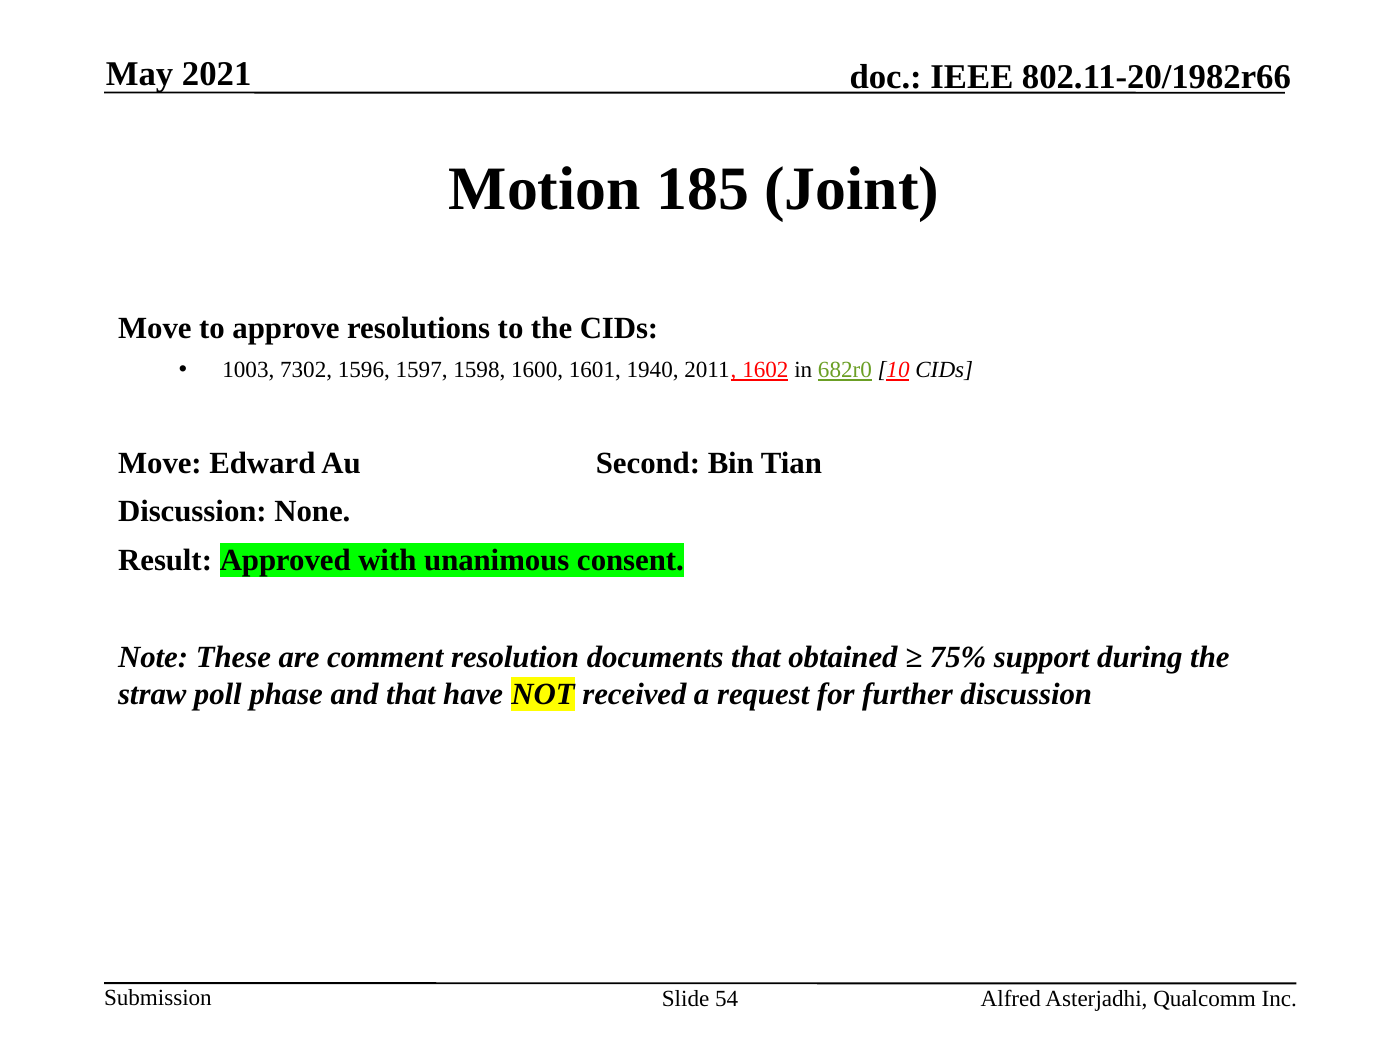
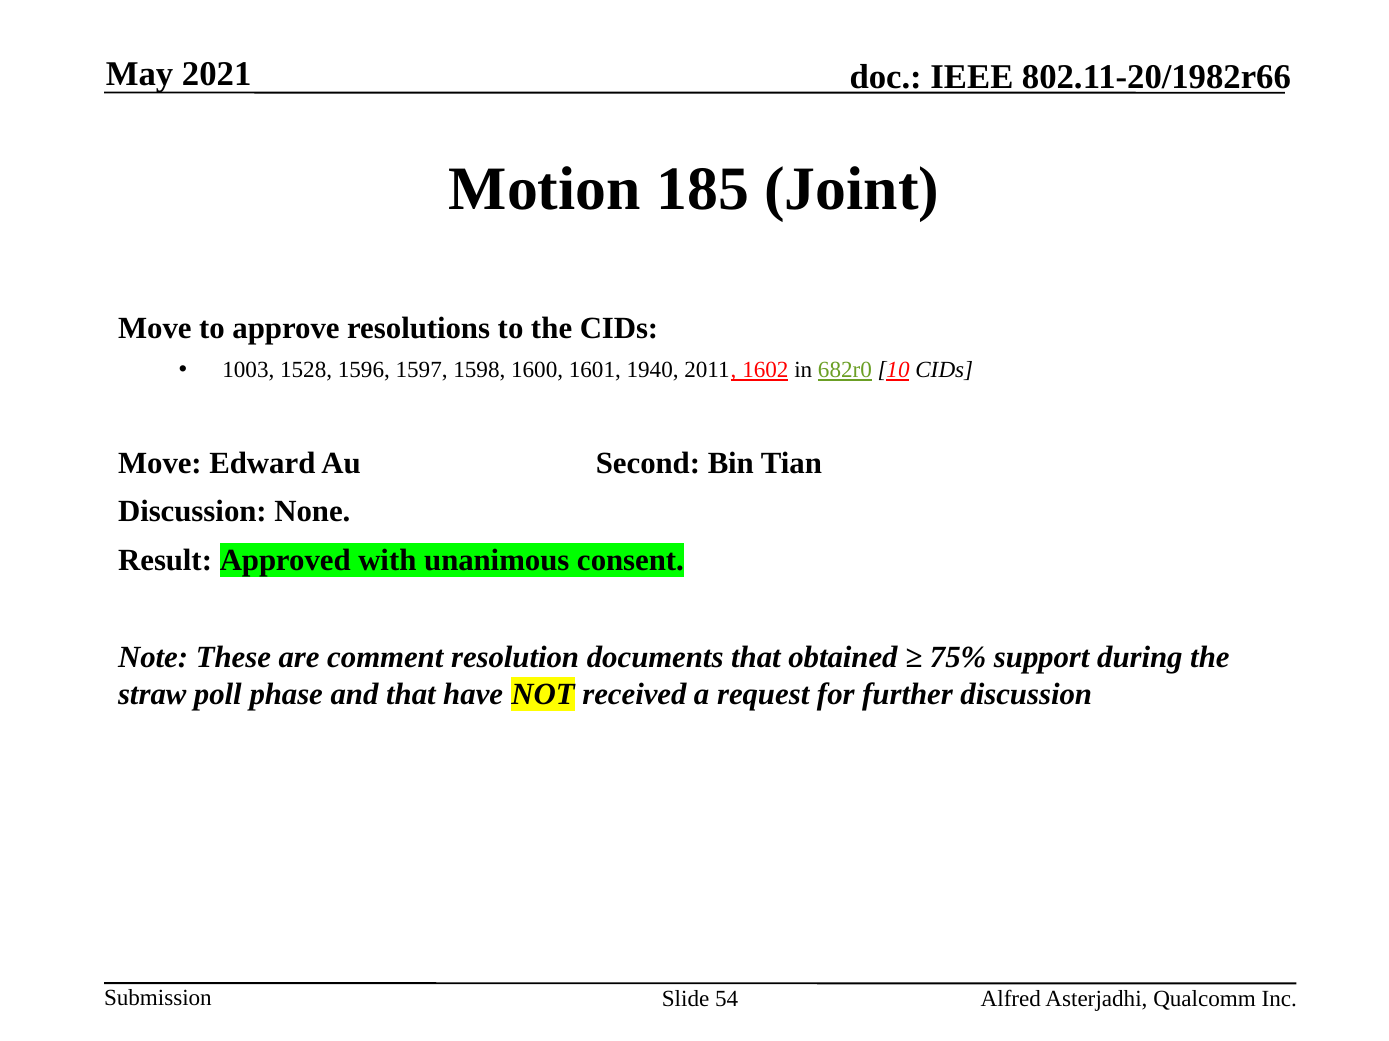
7302: 7302 -> 1528 (306, 370)
